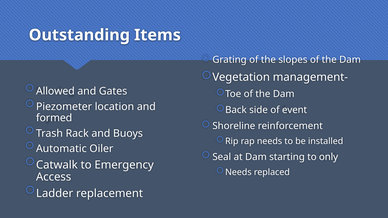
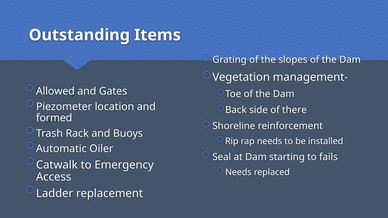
event: event -> there (294, 110)
only: only -> fails (328, 157)
